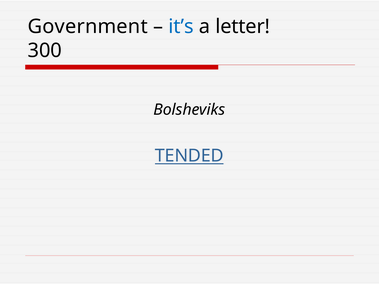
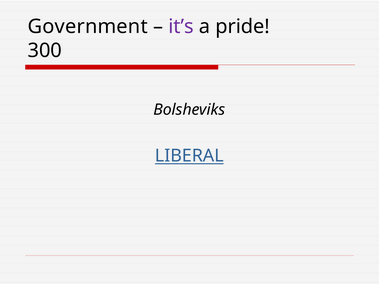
it’s colour: blue -> purple (181, 27)
letter: letter -> pride (243, 27)
TENDED: TENDED -> LIBERAL (189, 156)
